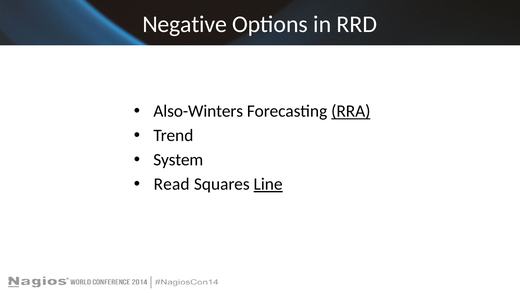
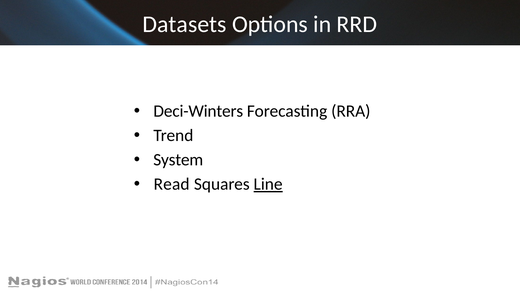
Negative: Negative -> Datasets (185, 24)
Also-Winters: Also-Winters -> Deci-Winters (198, 111)
RRA underline: present -> none (351, 111)
